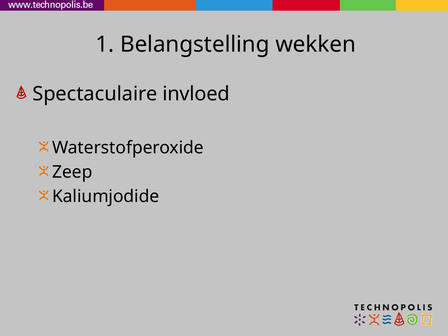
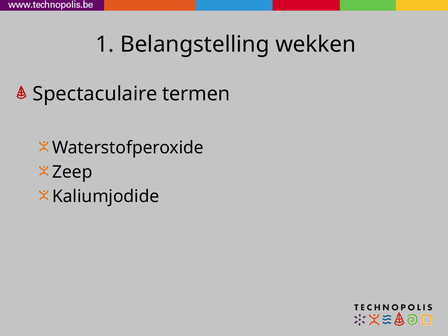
invloed: invloed -> termen (196, 94)
